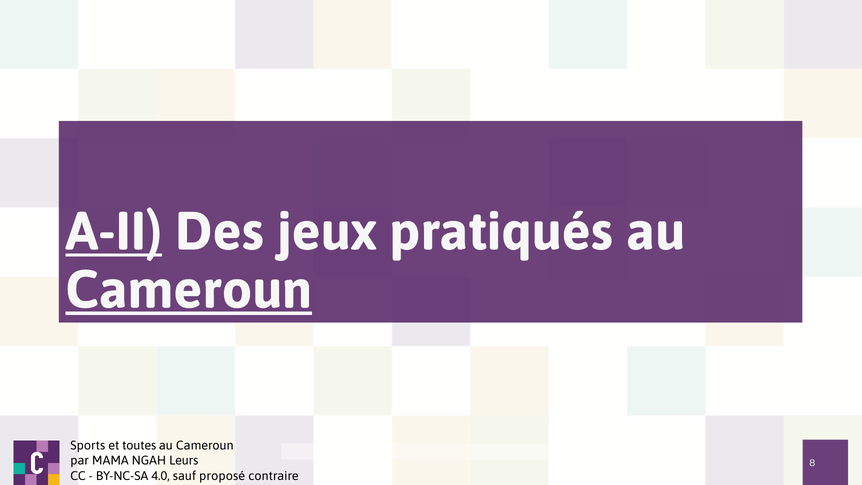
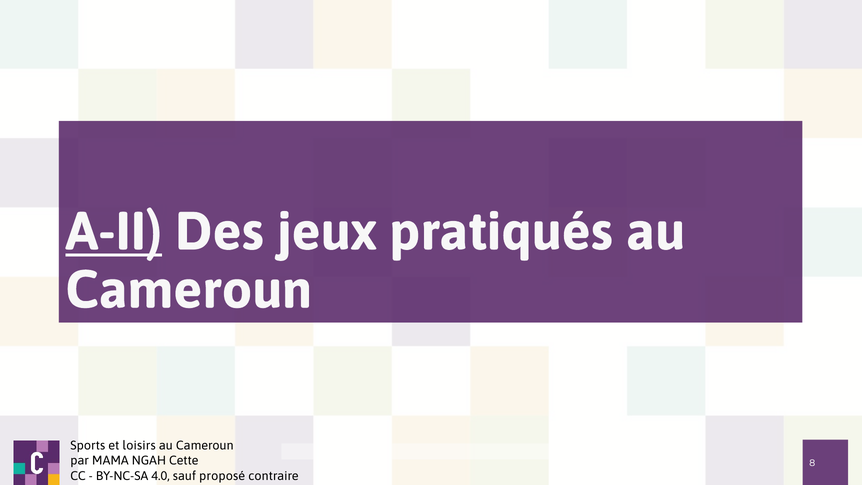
Cameroun underline: present -> none (189, 290)
toutes: toutes -> loisirs (139, 446)
Leurs: Leurs -> Cette (184, 461)
